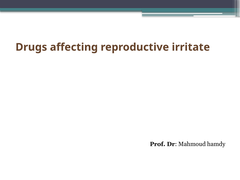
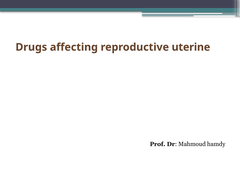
irritate: irritate -> uterine (191, 47)
